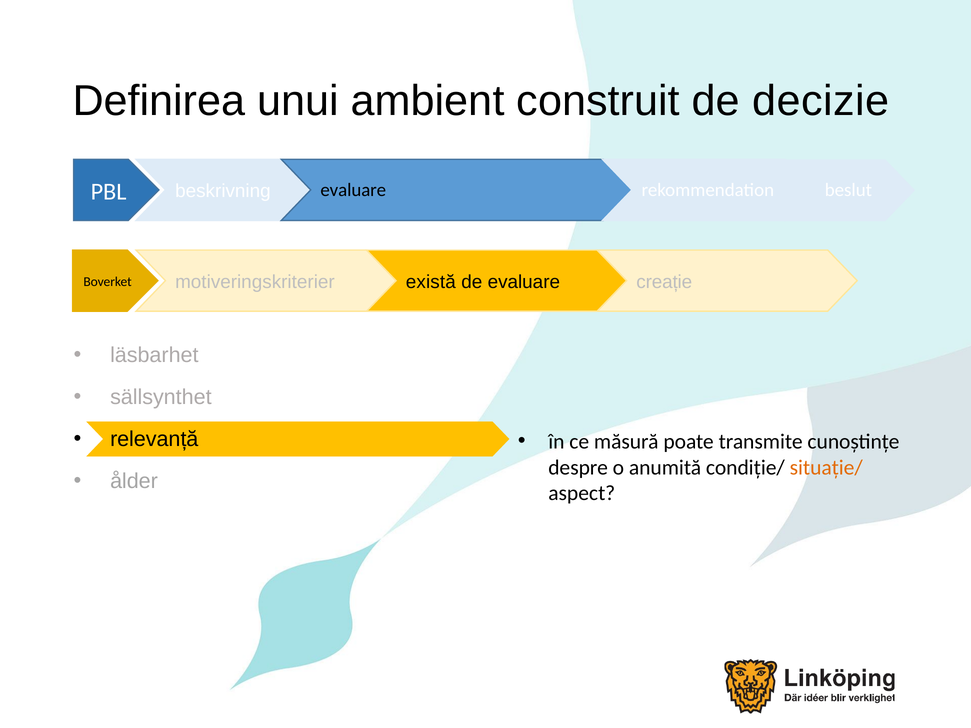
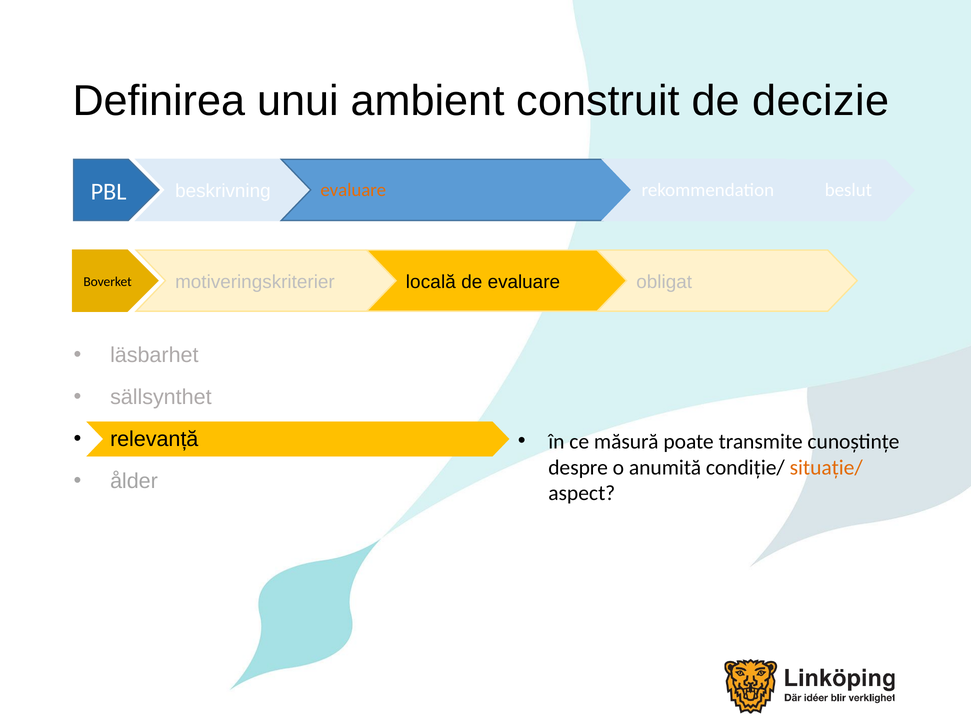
evaluare colour: black -> orange (353, 190)
există: există -> locală (431, 282)
creație: creație -> obligat (664, 282)
